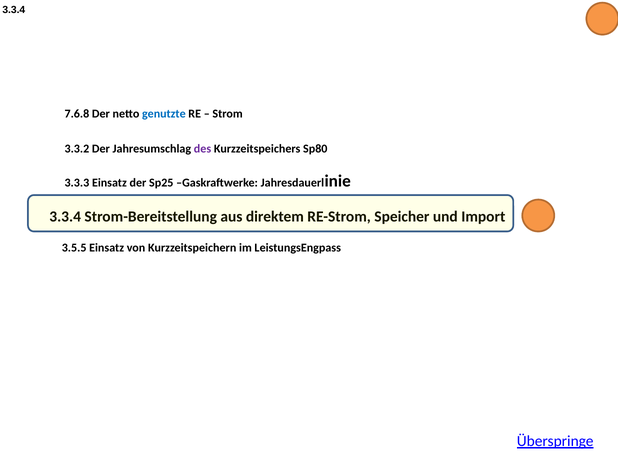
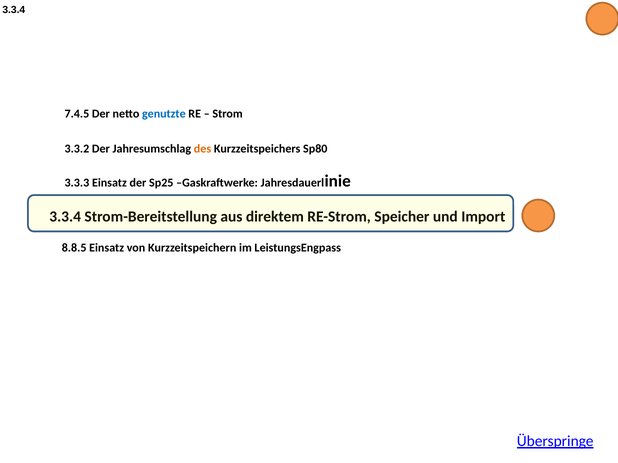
7.6.8: 7.6.8 -> 7.4.5 (77, 114)
des colour: purple -> orange (203, 149)
3.5.5: 3.5.5 -> 8.8.5 (74, 248)
